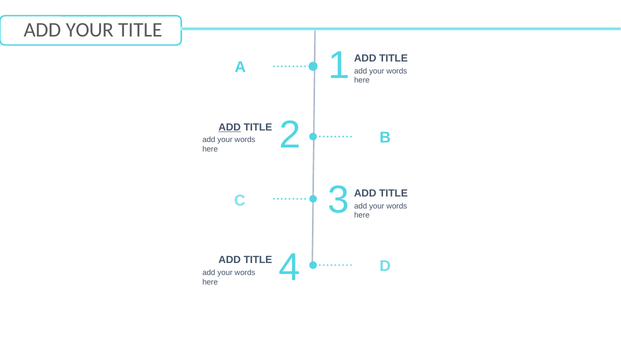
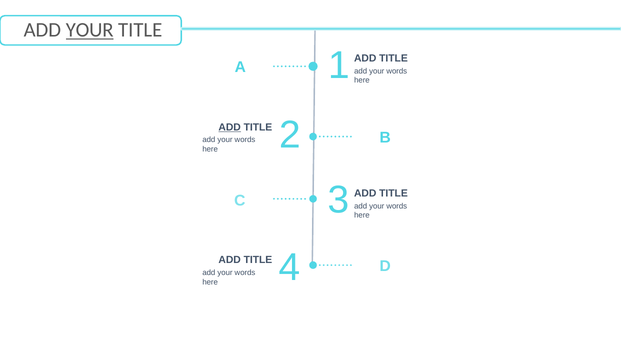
YOUR underline: none -> present (90, 30)
